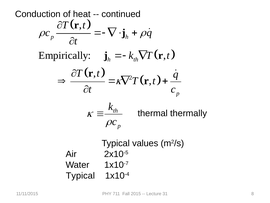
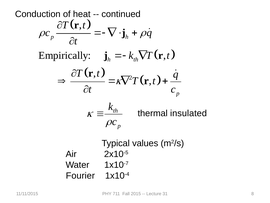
thermally: thermally -> insulated (189, 113)
Typical: Typical -> Fourier (80, 175)
